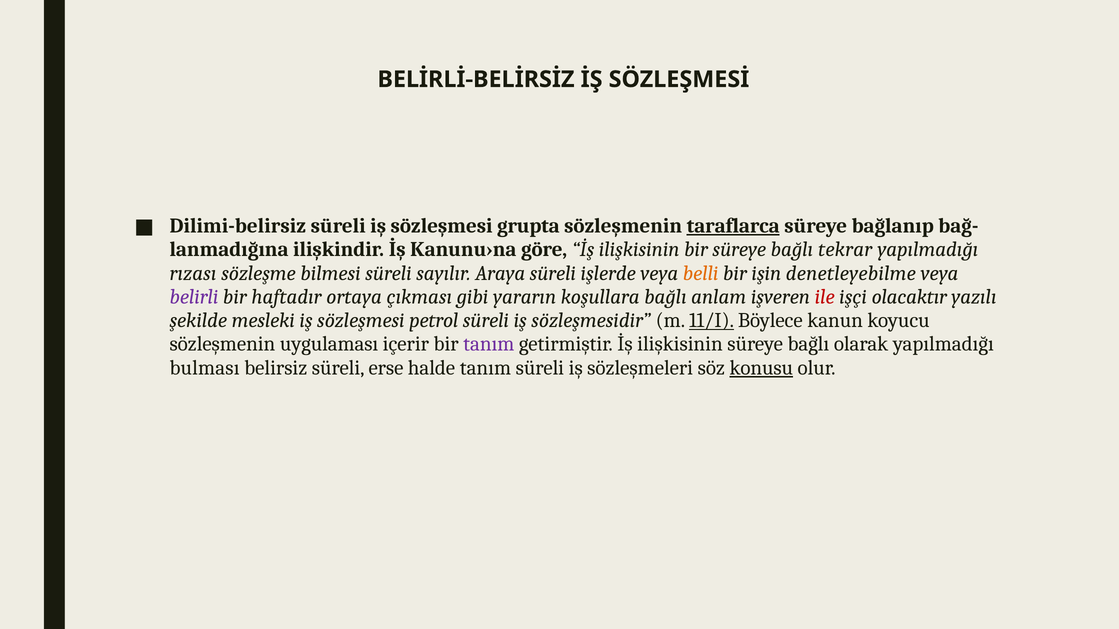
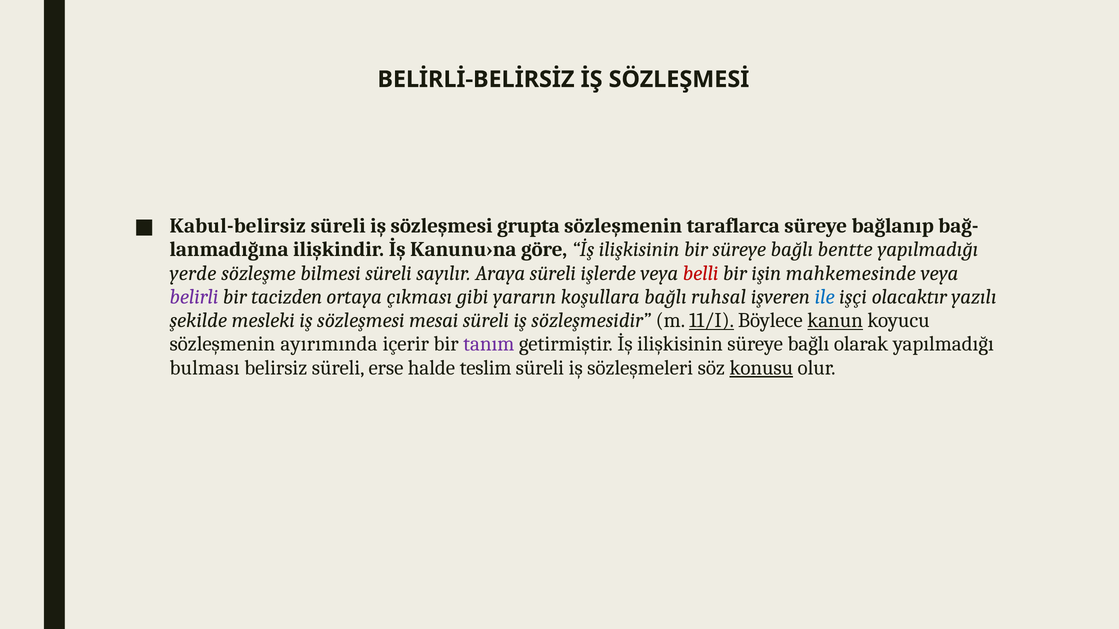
Dilimi-belirsiz: Dilimi-belirsiz -> Kabul-belirsiz (238, 226)
taraflarca underline: present -> none (733, 226)
tekrar: tekrar -> bentte (845, 250)
rızası: rızası -> yerde (193, 273)
belli colour: orange -> red (701, 273)
denetleyebilme: denetleyebilme -> mahkemesinde (851, 273)
haftadır: haftadır -> tacizden (287, 297)
anlam: anlam -> ruhsal (719, 297)
ile colour: red -> blue (825, 297)
petrol: petrol -> mesai (434, 321)
kanun underline: none -> present (835, 321)
uygulaması: uygulaması -> ayırımında (329, 344)
halde tanım: tanım -> teslim (486, 368)
